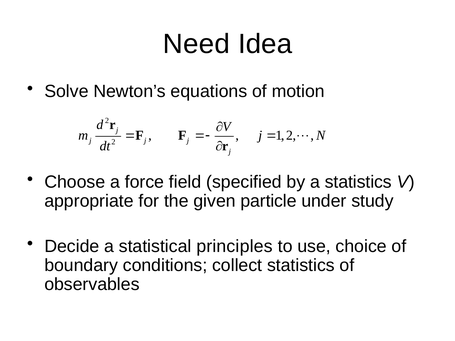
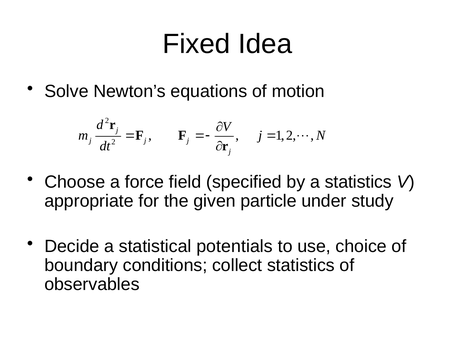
Need: Need -> Fixed (196, 44)
principles: principles -> potentials (235, 246)
